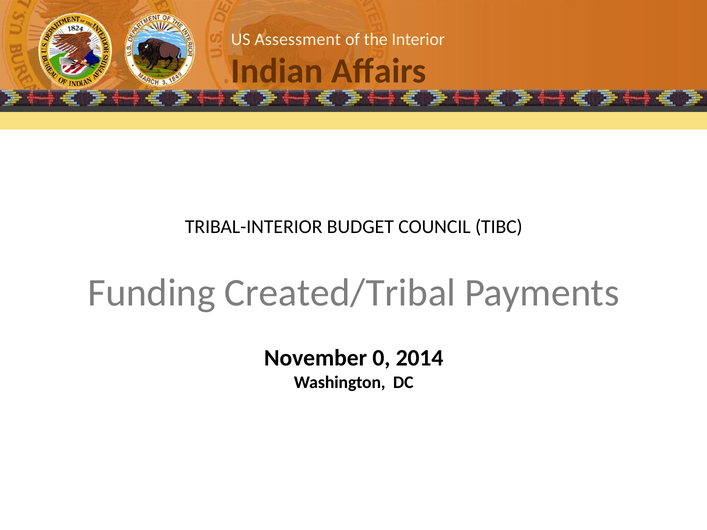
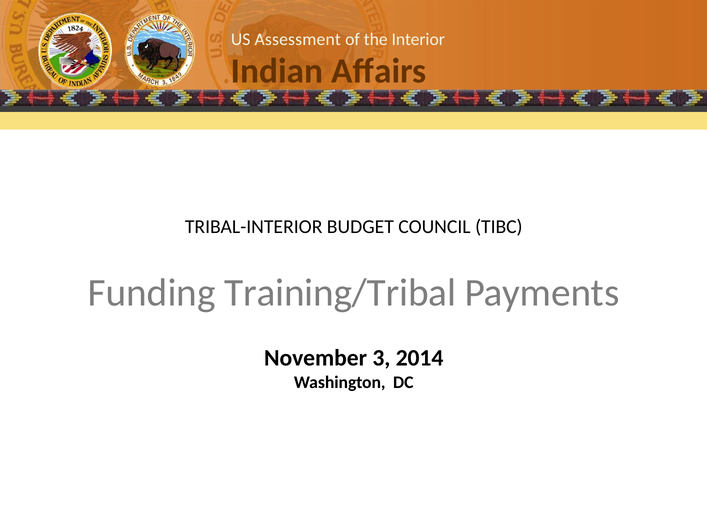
Created/Tribal: Created/Tribal -> Training/Tribal (340, 293)
0: 0 -> 3 (381, 358)
